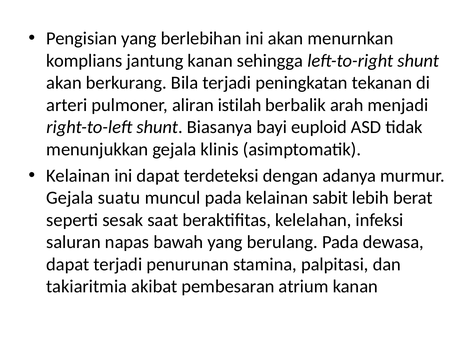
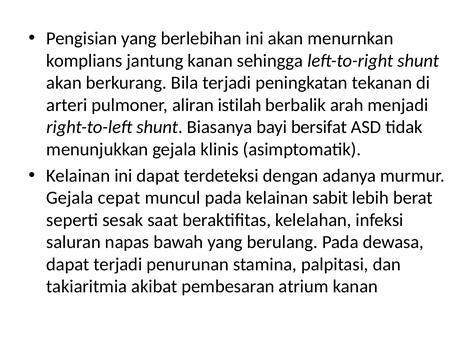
euploid: euploid -> bersifat (319, 127)
suatu: suatu -> cepat (119, 198)
